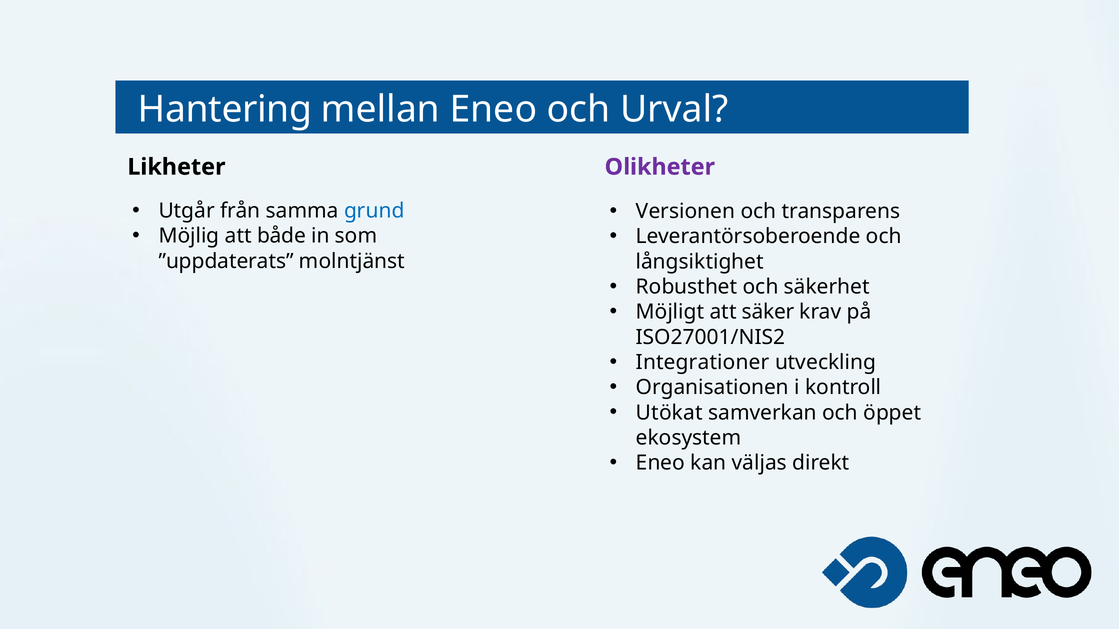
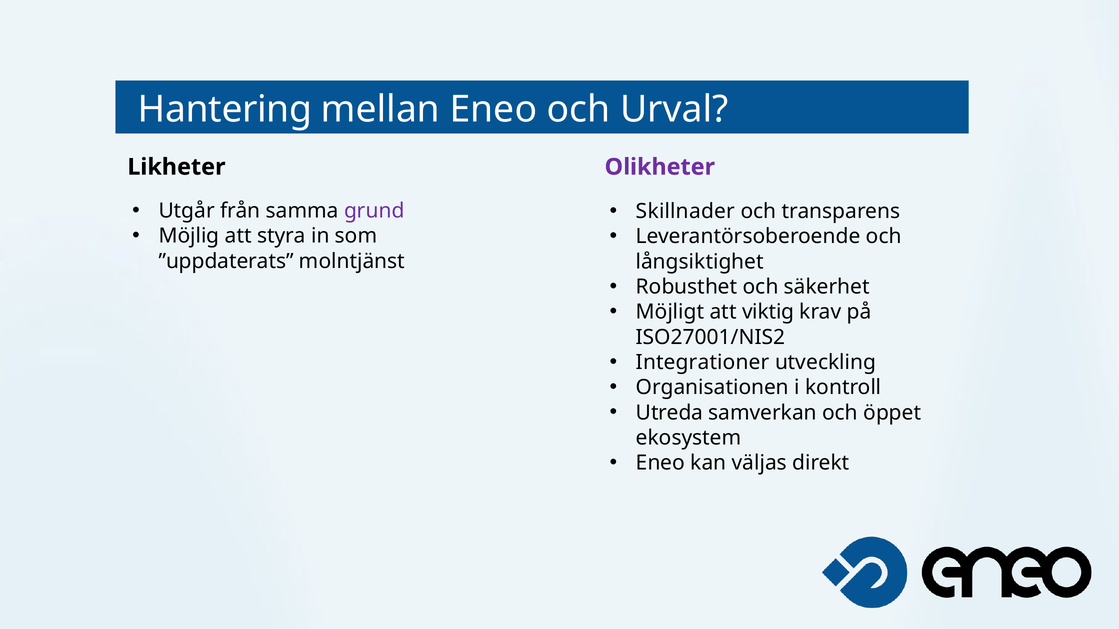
grund colour: blue -> purple (374, 211)
Versionen: Versionen -> Skillnader (685, 212)
både: både -> styra (281, 236)
säker: säker -> viktig (768, 312)
Utökat: Utökat -> Utreda (669, 413)
